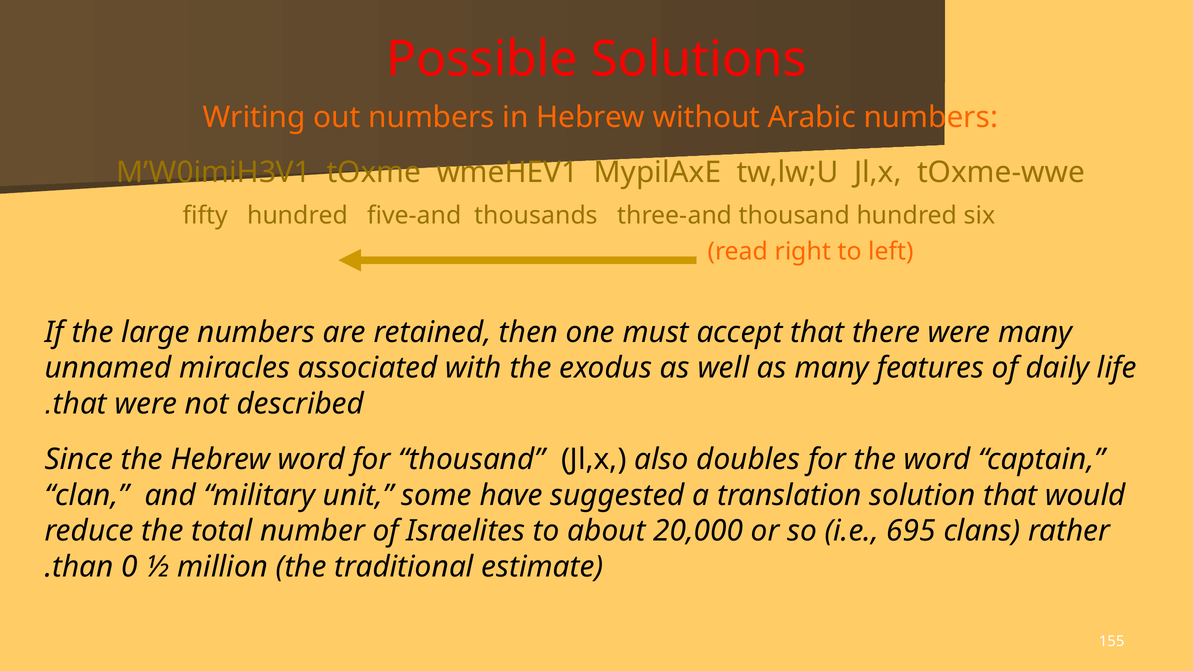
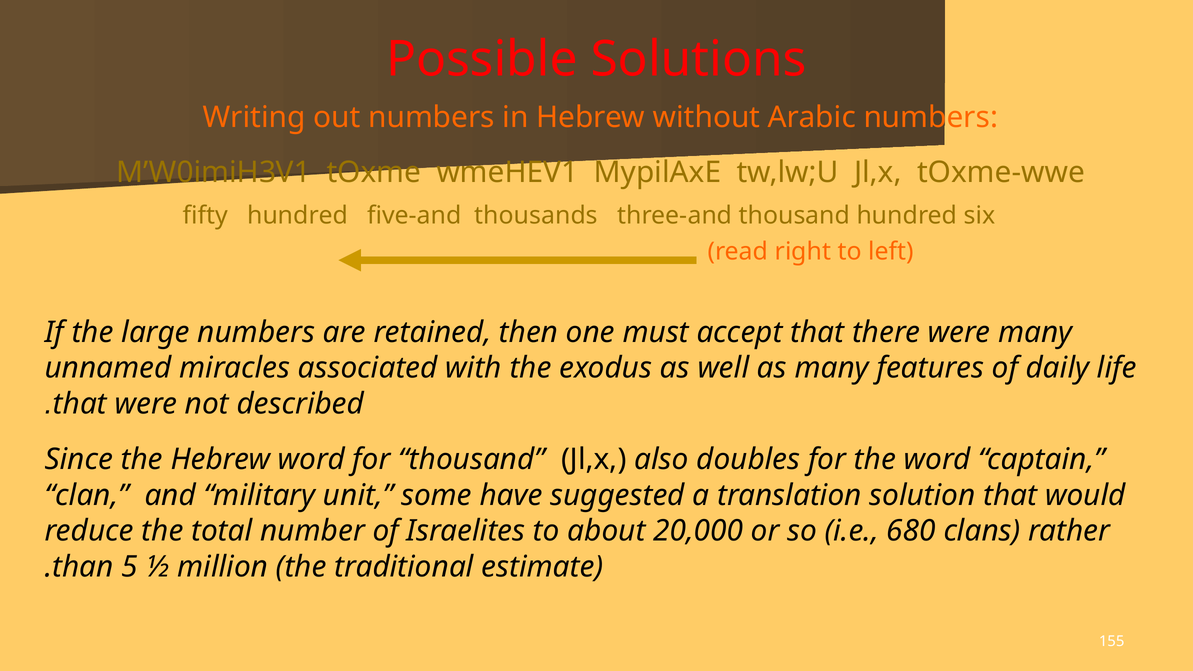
695: 695 -> 680 (911, 531)
0: 0 -> 5 (130, 567)
